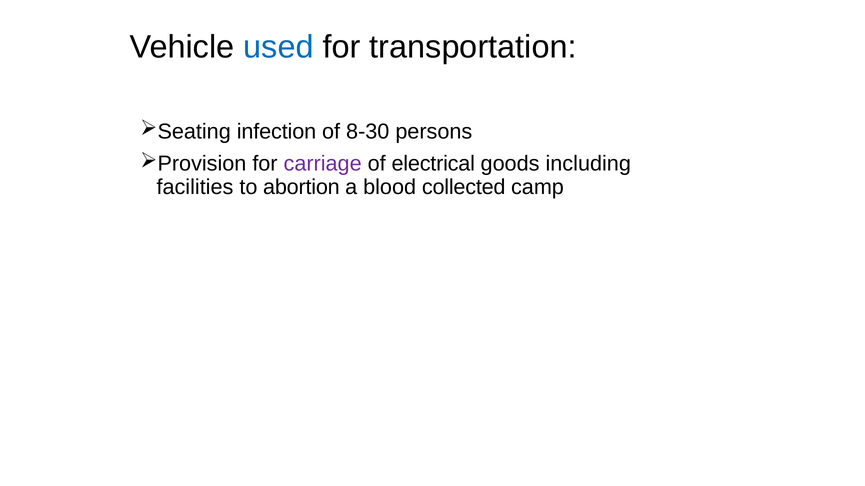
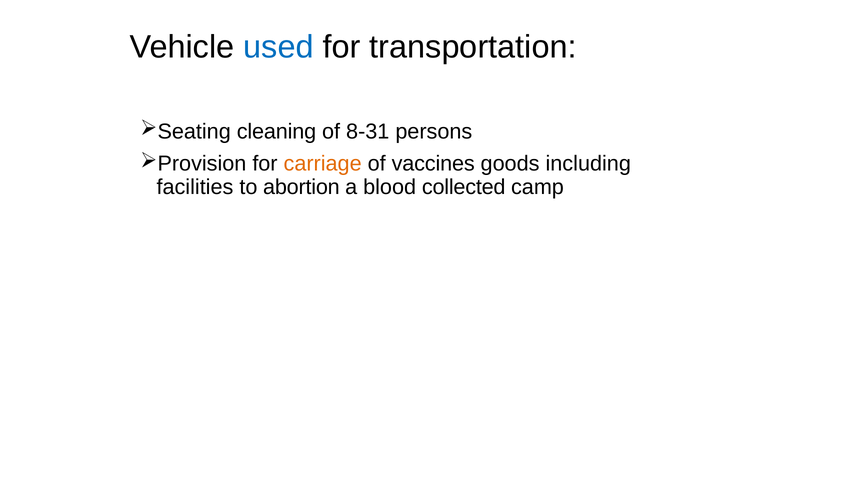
infection: infection -> cleaning (276, 132)
8-30: 8-30 -> 8-31 (368, 132)
carriage colour: purple -> orange (323, 164)
electrical: electrical -> vaccines (433, 164)
